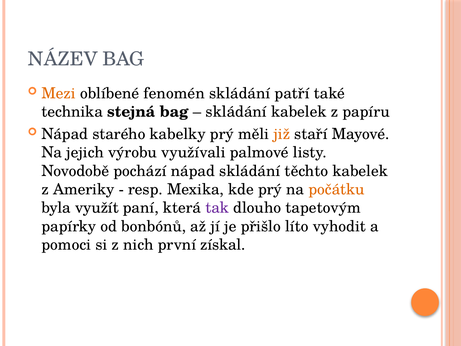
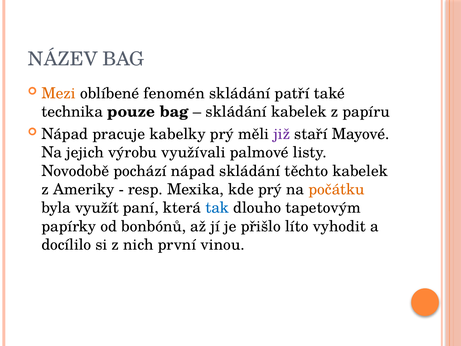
stejná: stejná -> pouze (131, 112)
starého: starého -> pracuje (119, 134)
již colour: orange -> purple (282, 134)
tak colour: purple -> blue (217, 208)
pomoci: pomoci -> docílilo (66, 245)
získal: získal -> vinou (223, 245)
